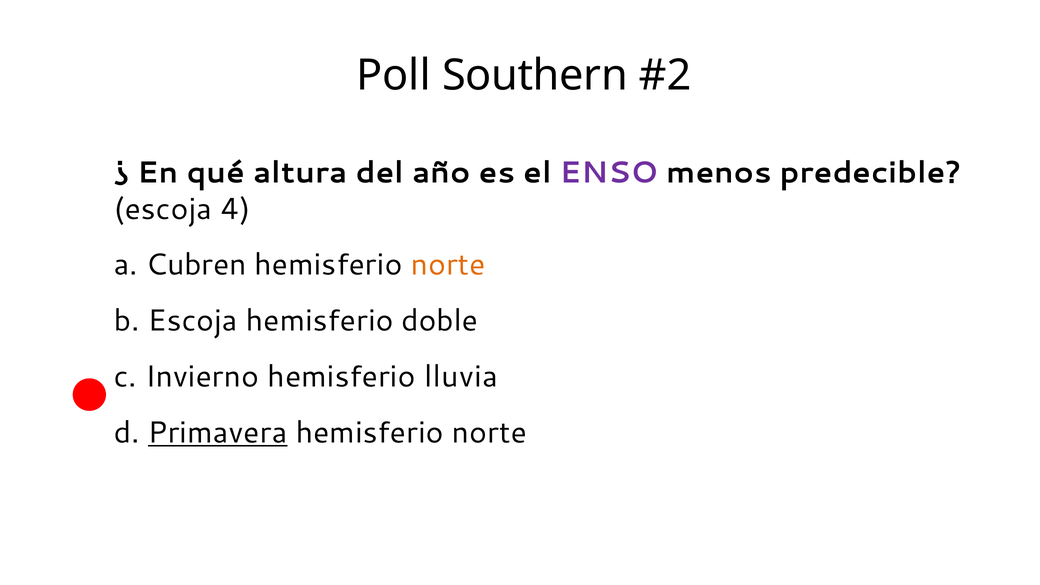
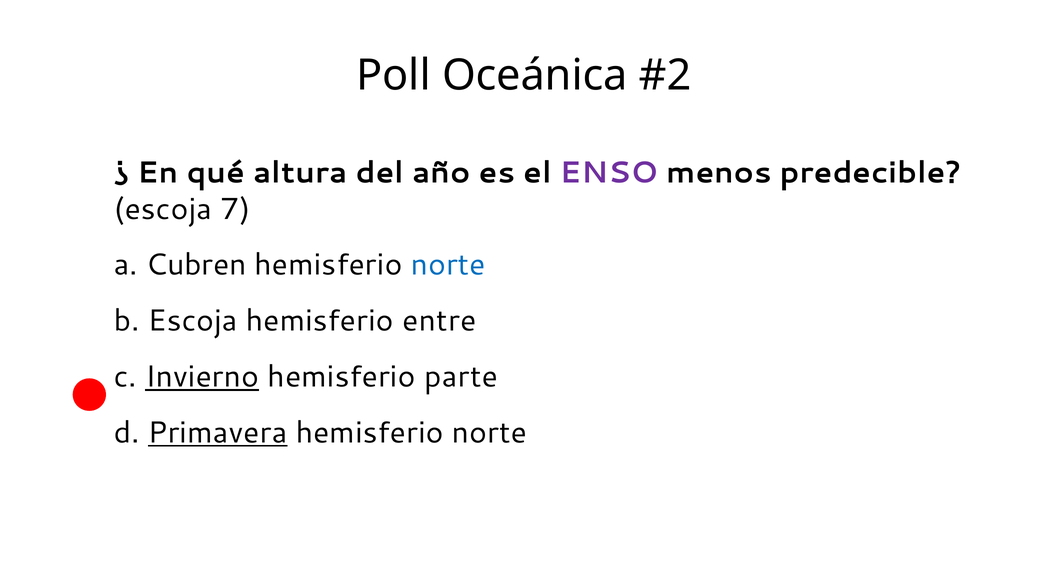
Southern: Southern -> Oceánica (535, 76)
4: 4 -> 7 (235, 209)
norte colour: orange -> blue (448, 265)
doble: doble -> entre (439, 321)
Invierno underline: none -> present (202, 377)
lluvia: lluvia -> parte (461, 377)
